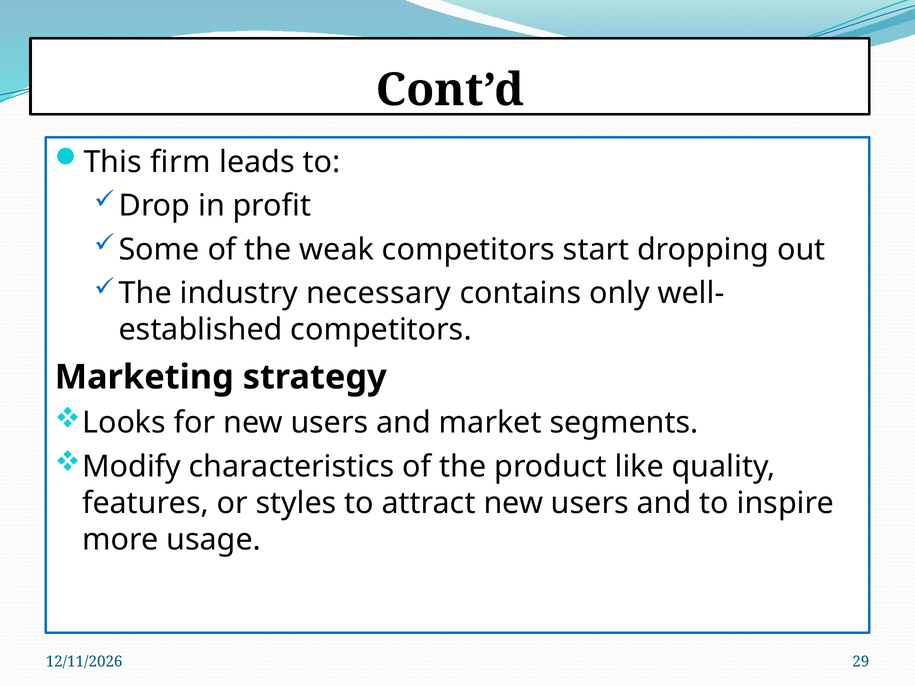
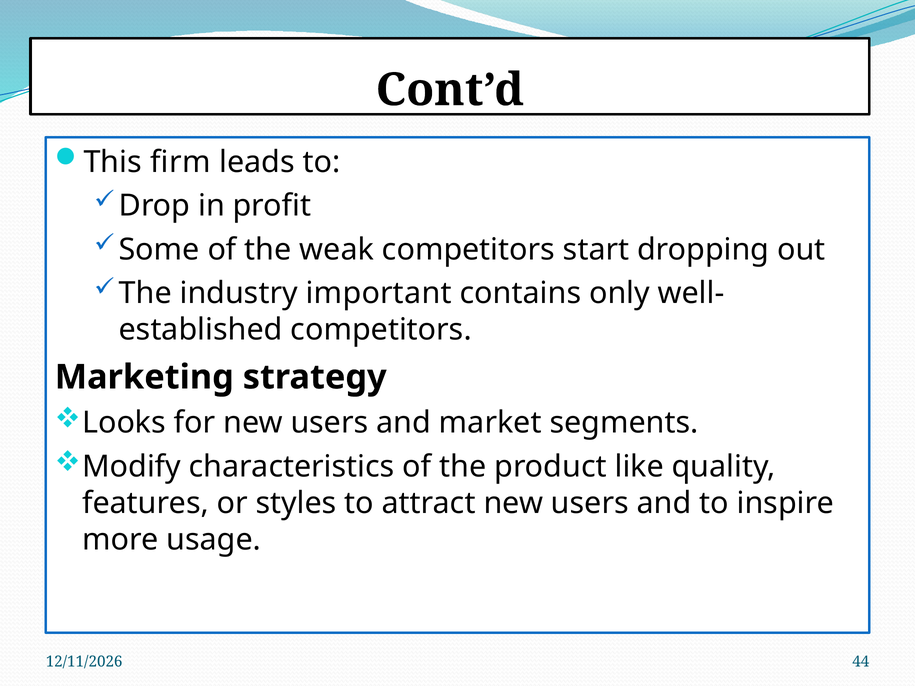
necessary: necessary -> important (379, 293)
29: 29 -> 44 (861, 662)
